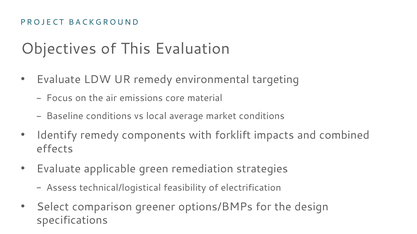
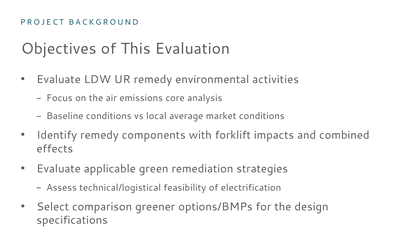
targeting: targeting -> activities (276, 79)
material: material -> analysis (205, 98)
